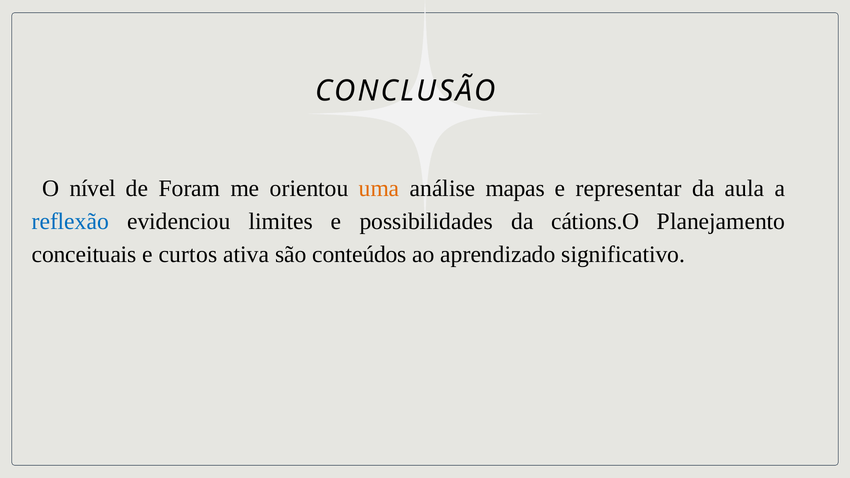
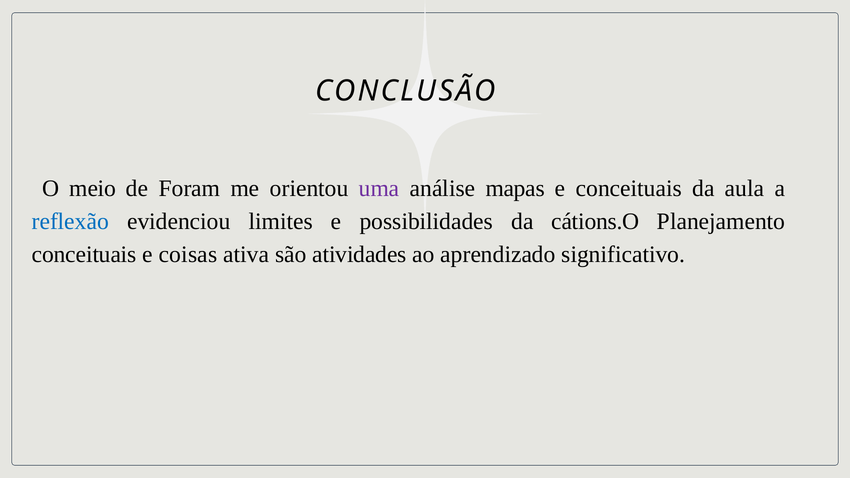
nível: nível -> meio (93, 188)
uma colour: orange -> purple (379, 188)
e representar: representar -> conceituais (629, 188)
curtos: curtos -> coisas (188, 254)
conteúdos: conteúdos -> atividades (359, 254)
